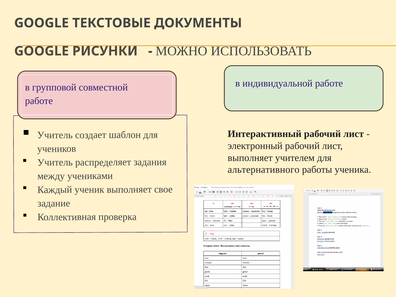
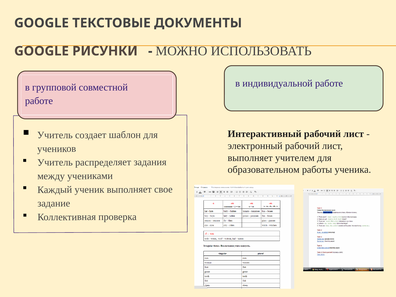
альтернативного: альтернативного -> образовательном (264, 170)
